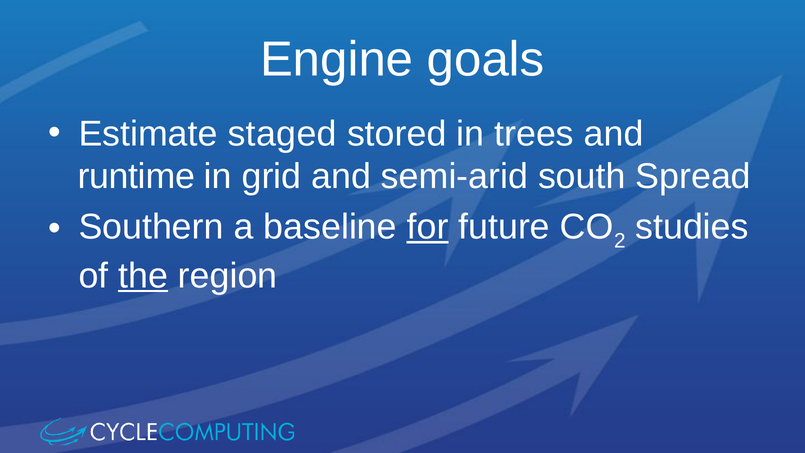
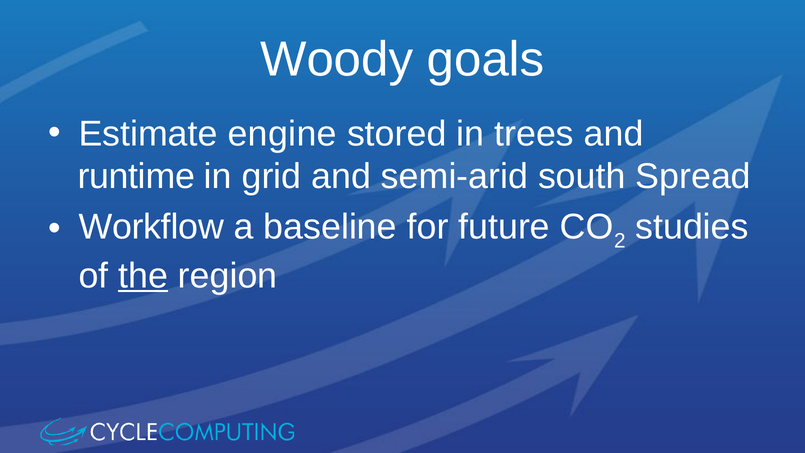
Engine: Engine -> Woody (337, 59)
staged: staged -> engine (282, 134)
Southern: Southern -> Workflow (151, 227)
for underline: present -> none (428, 227)
